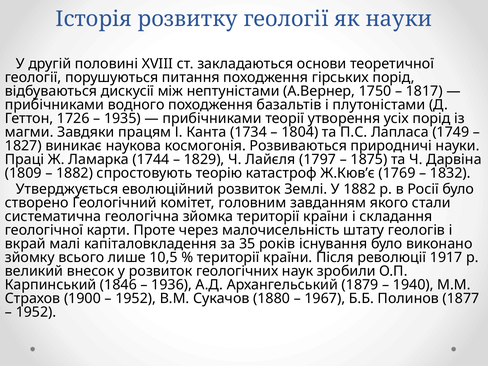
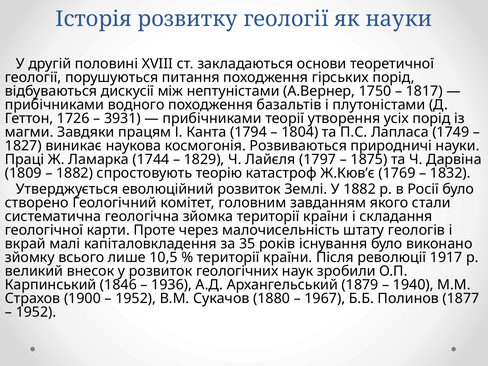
1935: 1935 -> 3931 (122, 118)
1734: 1734 -> 1794 (249, 132)
